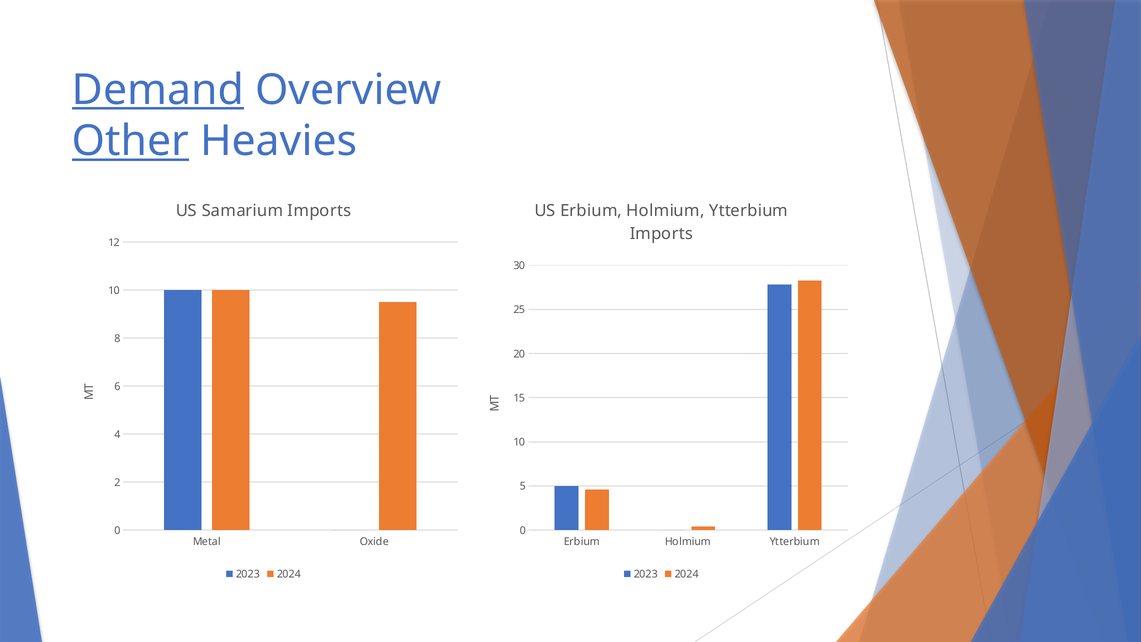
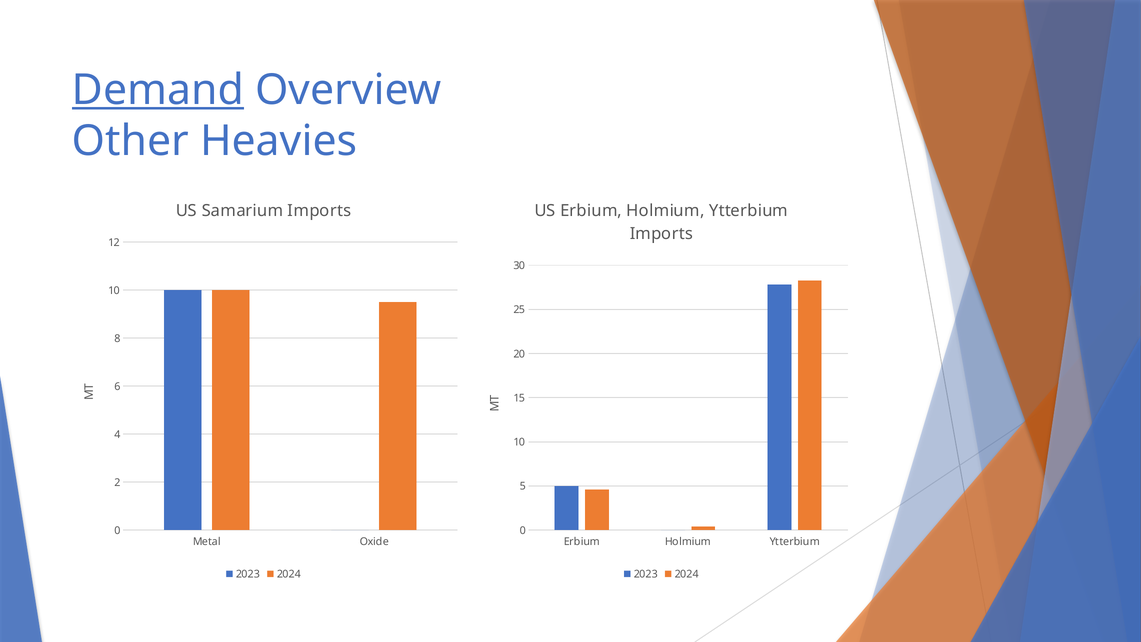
Other underline: present -> none (130, 141)
